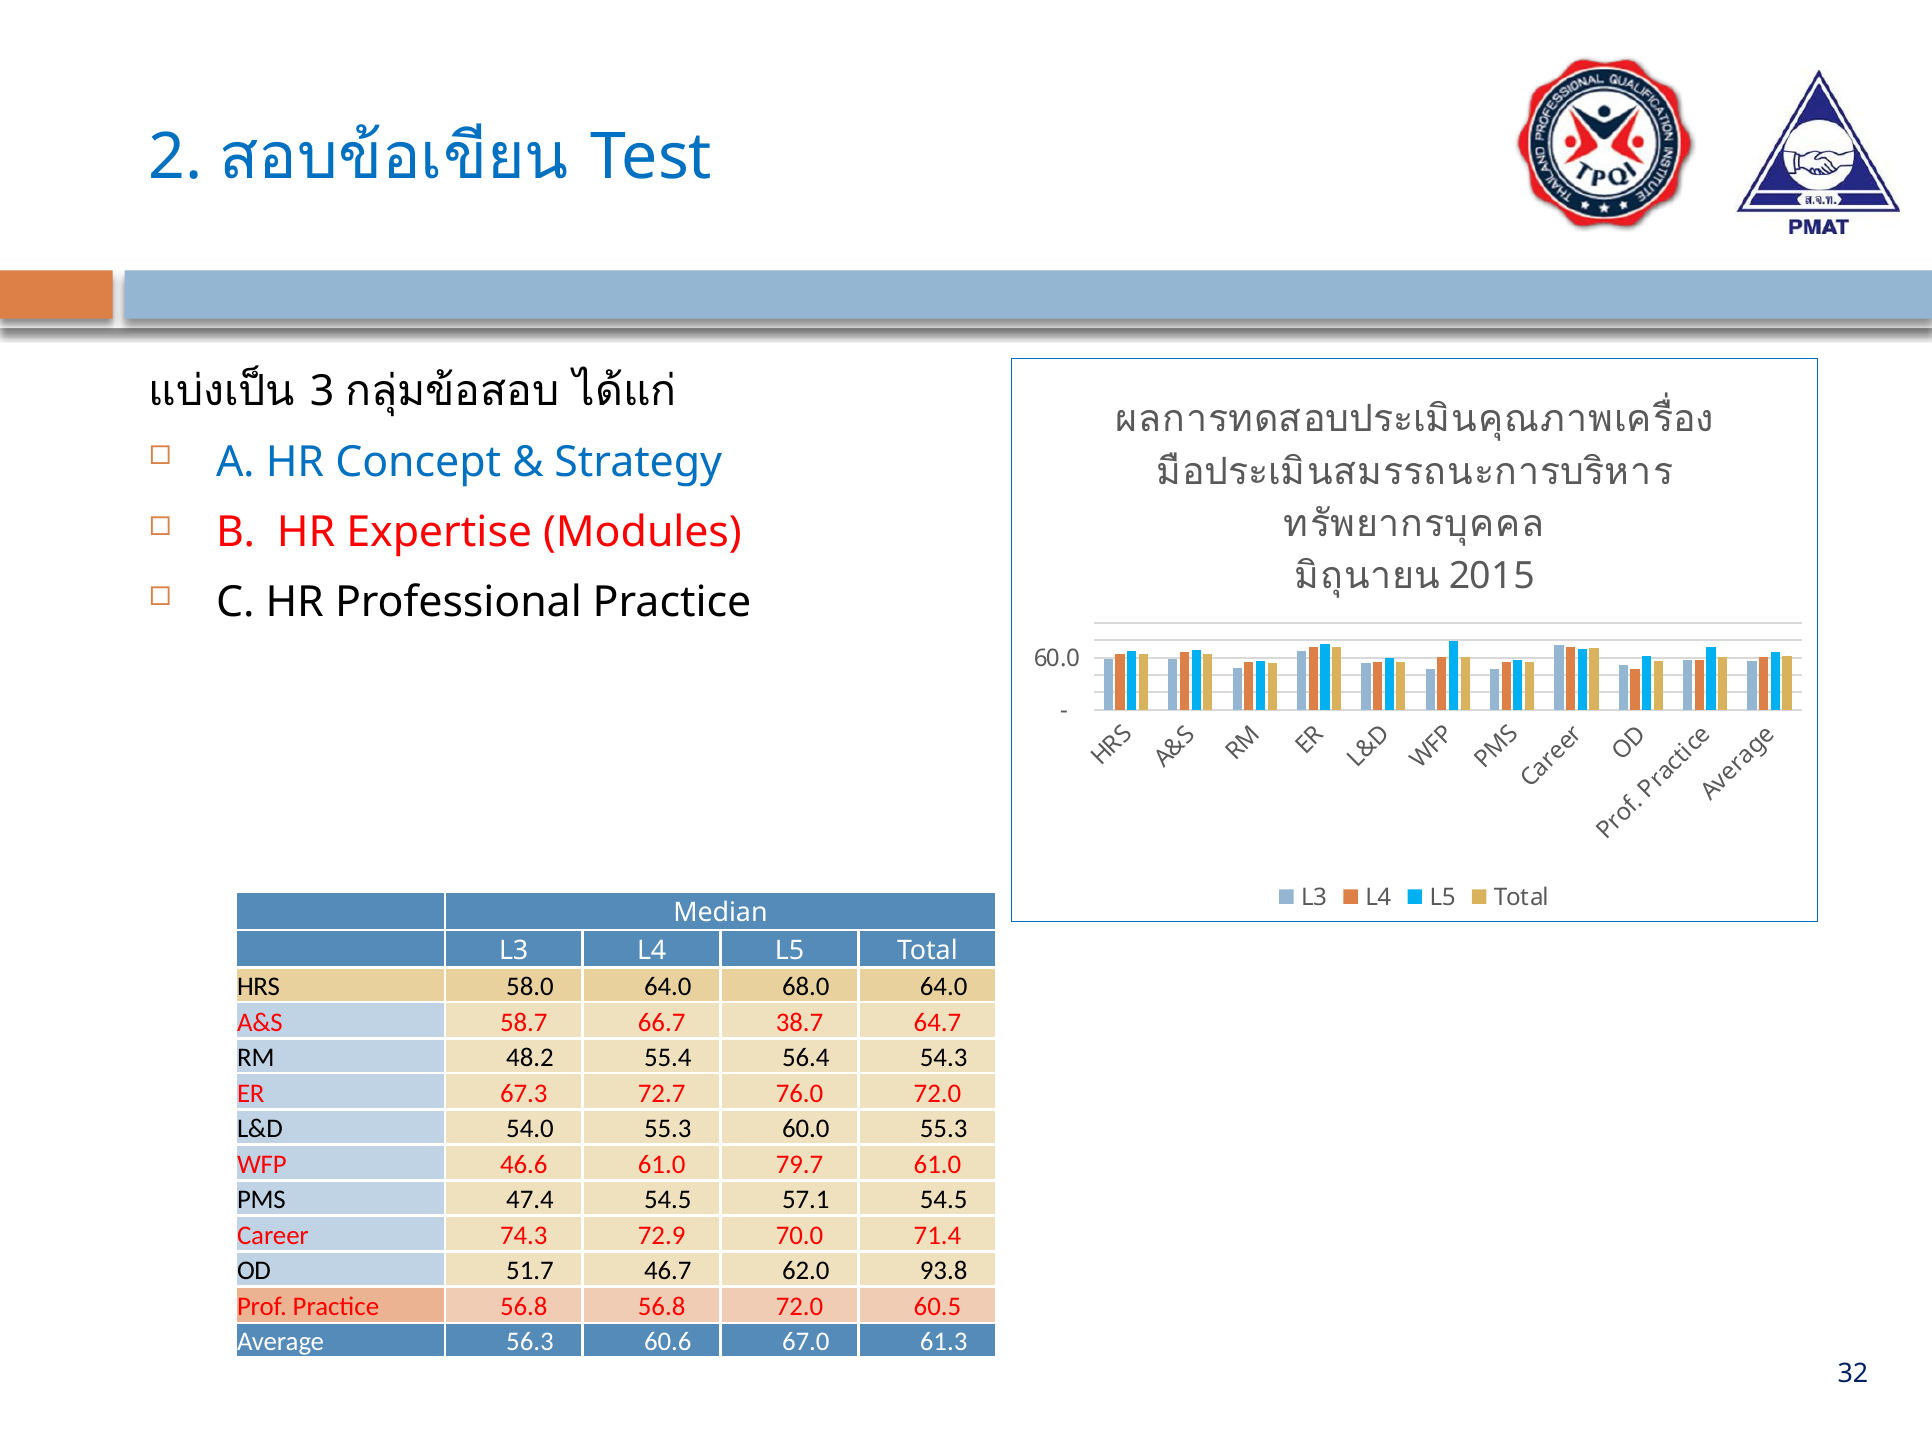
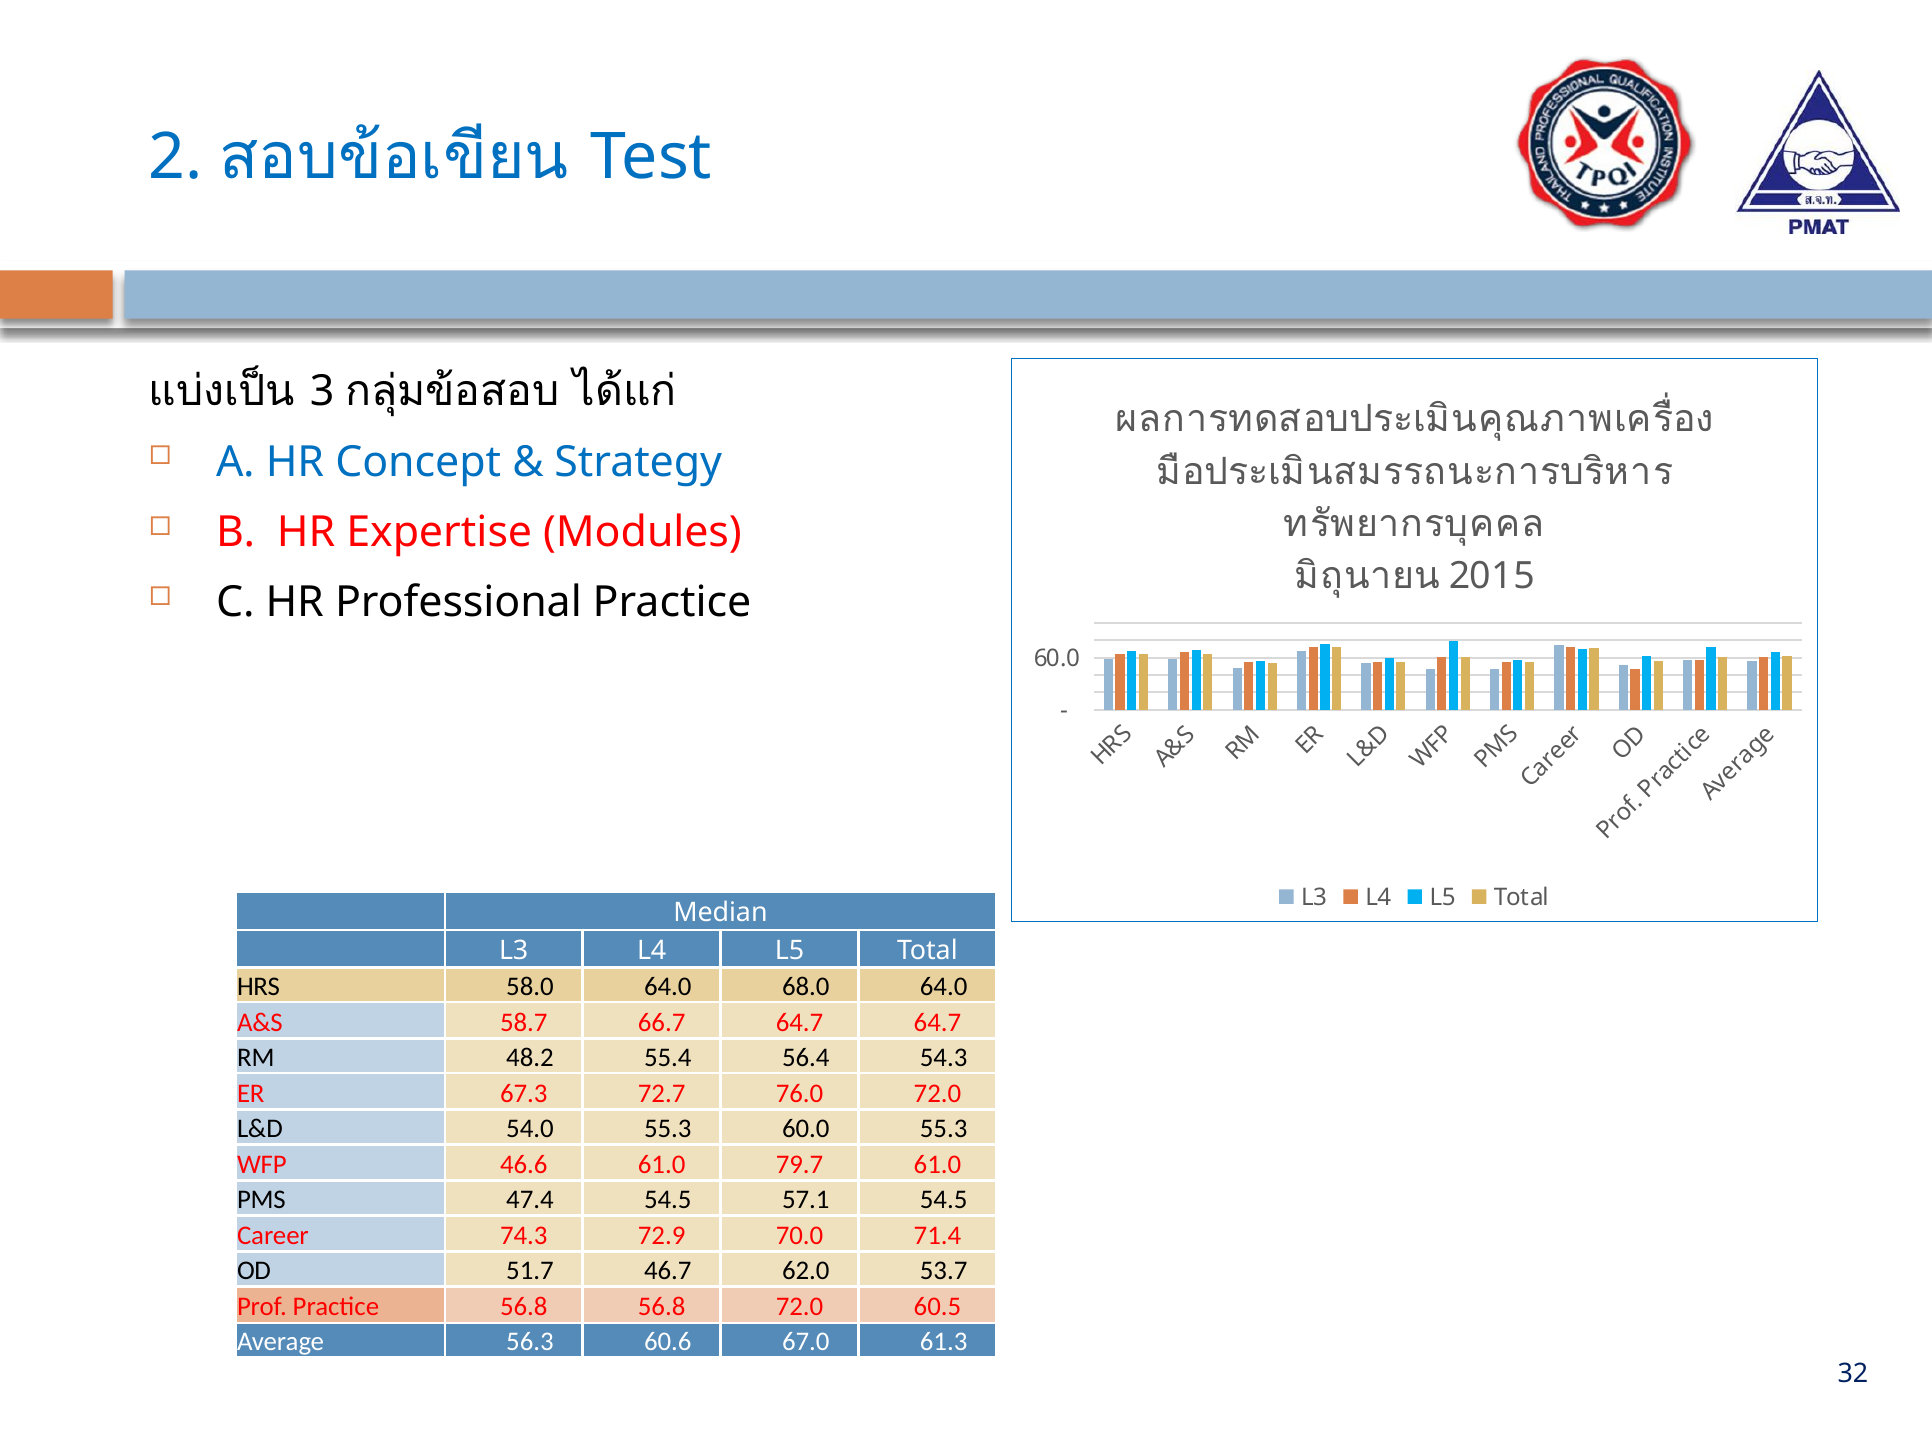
66.7 38.7: 38.7 -> 64.7 (800, 1022)
93.8: 93.8 -> 53.7 (944, 1270)
